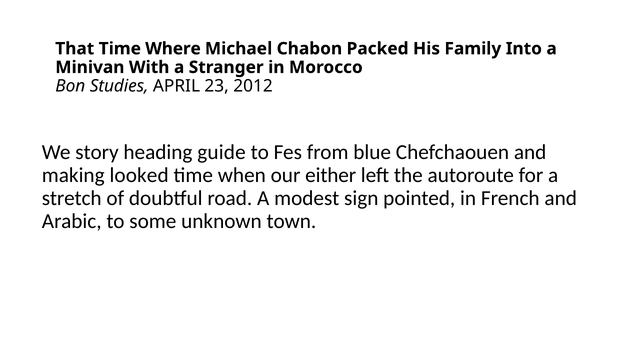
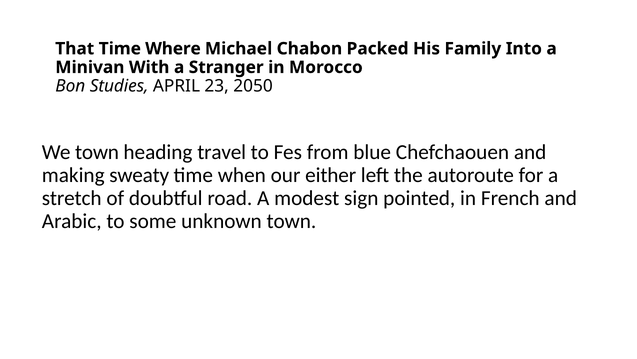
2012: 2012 -> 2050 (253, 86)
We story: story -> town (97, 152)
guide: guide -> travel (222, 152)
looked: looked -> sweaty (139, 175)
